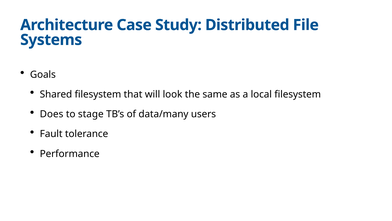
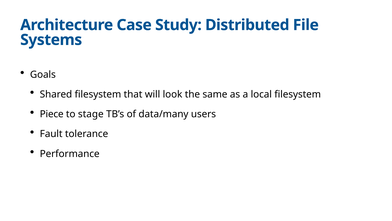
Does: Does -> Piece (52, 114)
